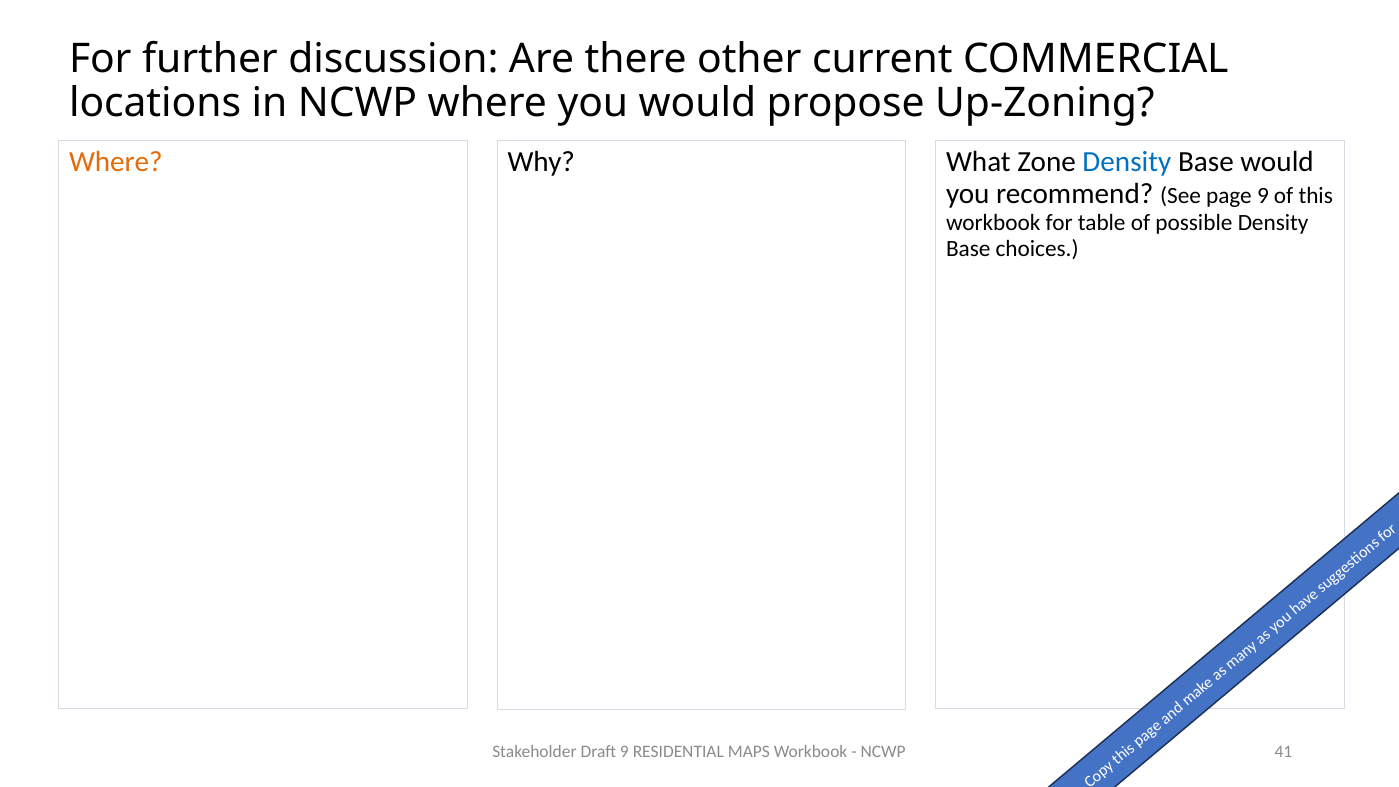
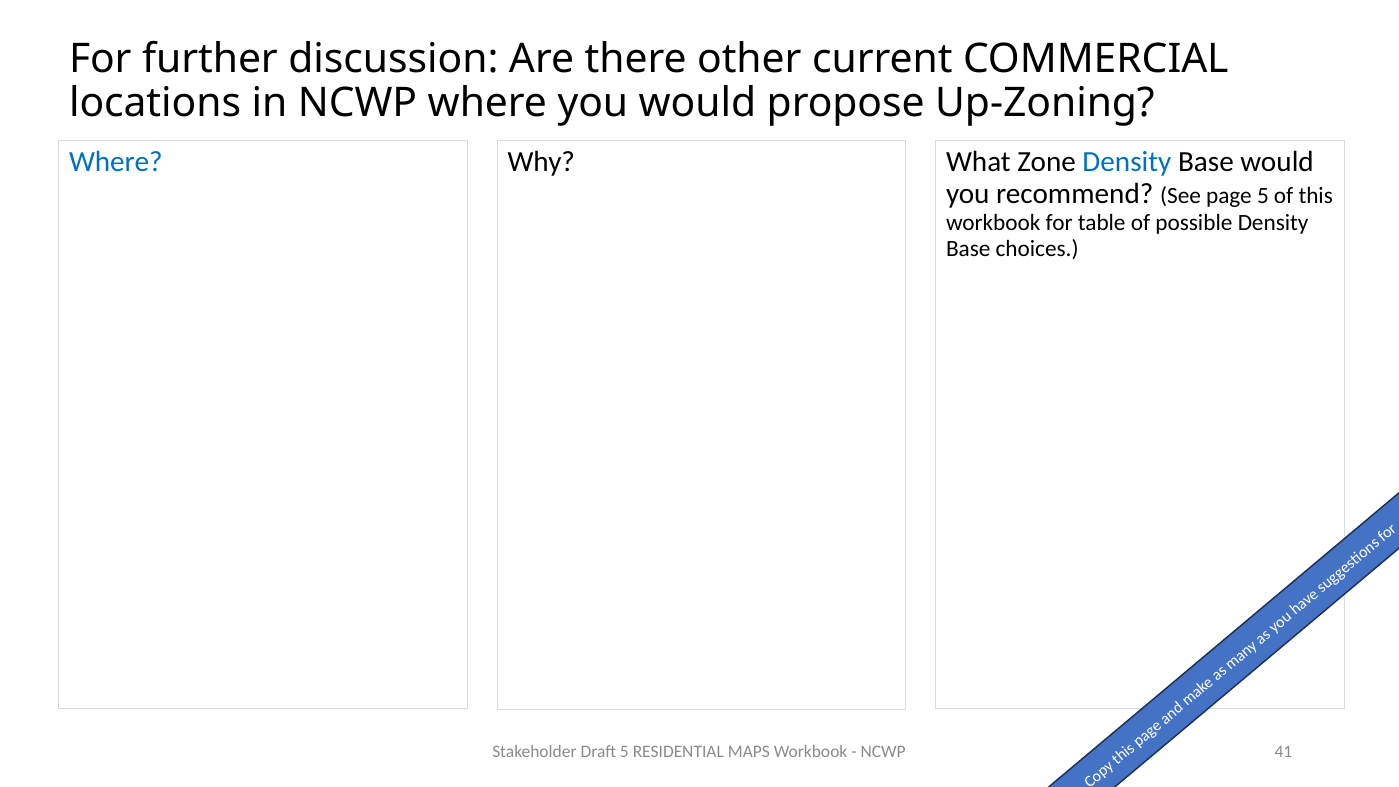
Where colour: orange -> blue (116, 162)
page 9: 9 -> 5 (1263, 196)
Draft 9: 9 -> 5 (624, 751)
